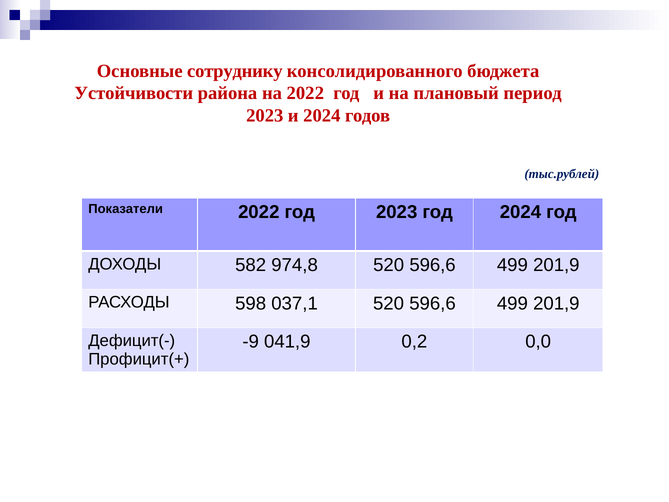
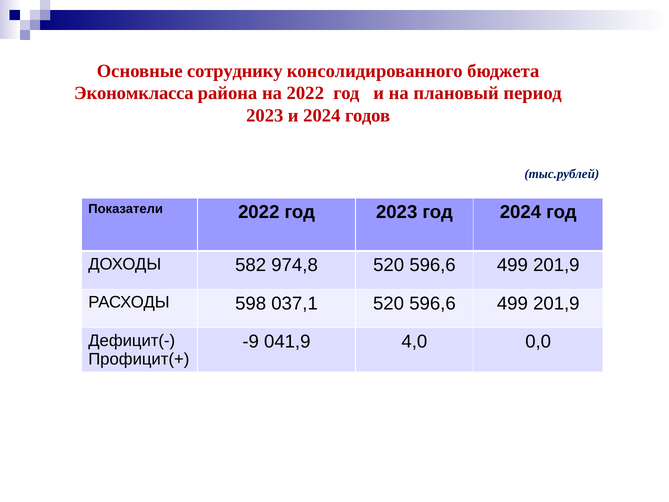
Устойчивости: Устойчивости -> Экономкласса (134, 93)
0,2: 0,2 -> 4,0 (414, 342)
